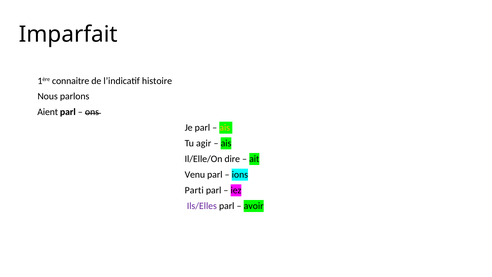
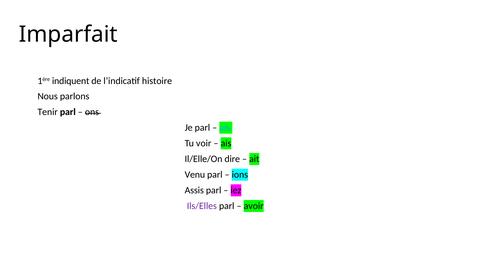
connaitre: connaitre -> indiquent (71, 81)
Aient: Aient -> Tenir (48, 112)
ais colour: yellow -> light blue (225, 128)
agir: agir -> voir (204, 143)
Parti: Parti -> Assis (194, 190)
